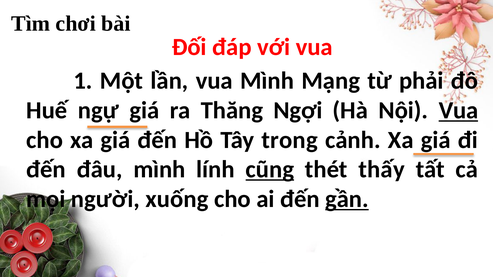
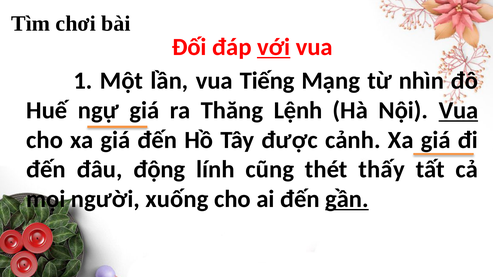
với underline: none -> present (274, 47)
vua Mình: Mình -> Tiếng (267, 81)
phải: phải -> nhìn (421, 81)
Ngợi: Ngợi -> Lệnh (298, 110)
trong: trong -> được (290, 140)
đâu mình: mình -> động (159, 170)
cũng underline: present -> none (270, 170)
